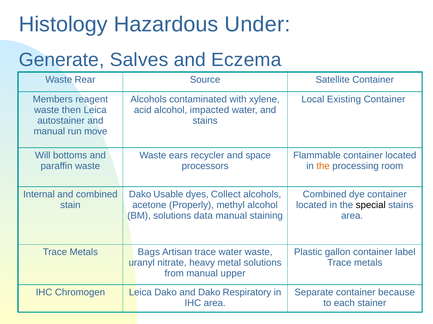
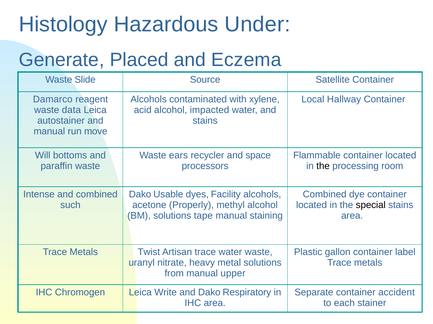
Salves: Salves -> Placed (139, 60)
Rear: Rear -> Slide (85, 80)
Members: Members -> Damarco (53, 100)
Existing: Existing -> Hallway (344, 100)
then: then -> data (71, 110)
the colour: orange -> black (323, 166)
Internal: Internal -> Intense (39, 195)
Collect: Collect -> Facility (226, 195)
stain: stain -> such (70, 205)
data: data -> tape (203, 216)
Bags: Bags -> Twist (149, 253)
Leica Dako: Dako -> Write (166, 293)
because: because -> accident (397, 293)
